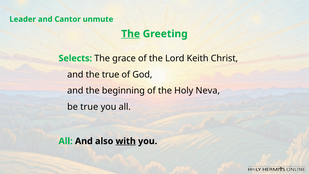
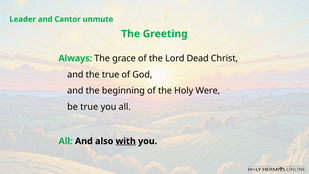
The underline: present -> none (131, 34)
Selects: Selects -> Always (75, 58)
Keith: Keith -> Dead (198, 58)
Neva: Neva -> Were (208, 91)
